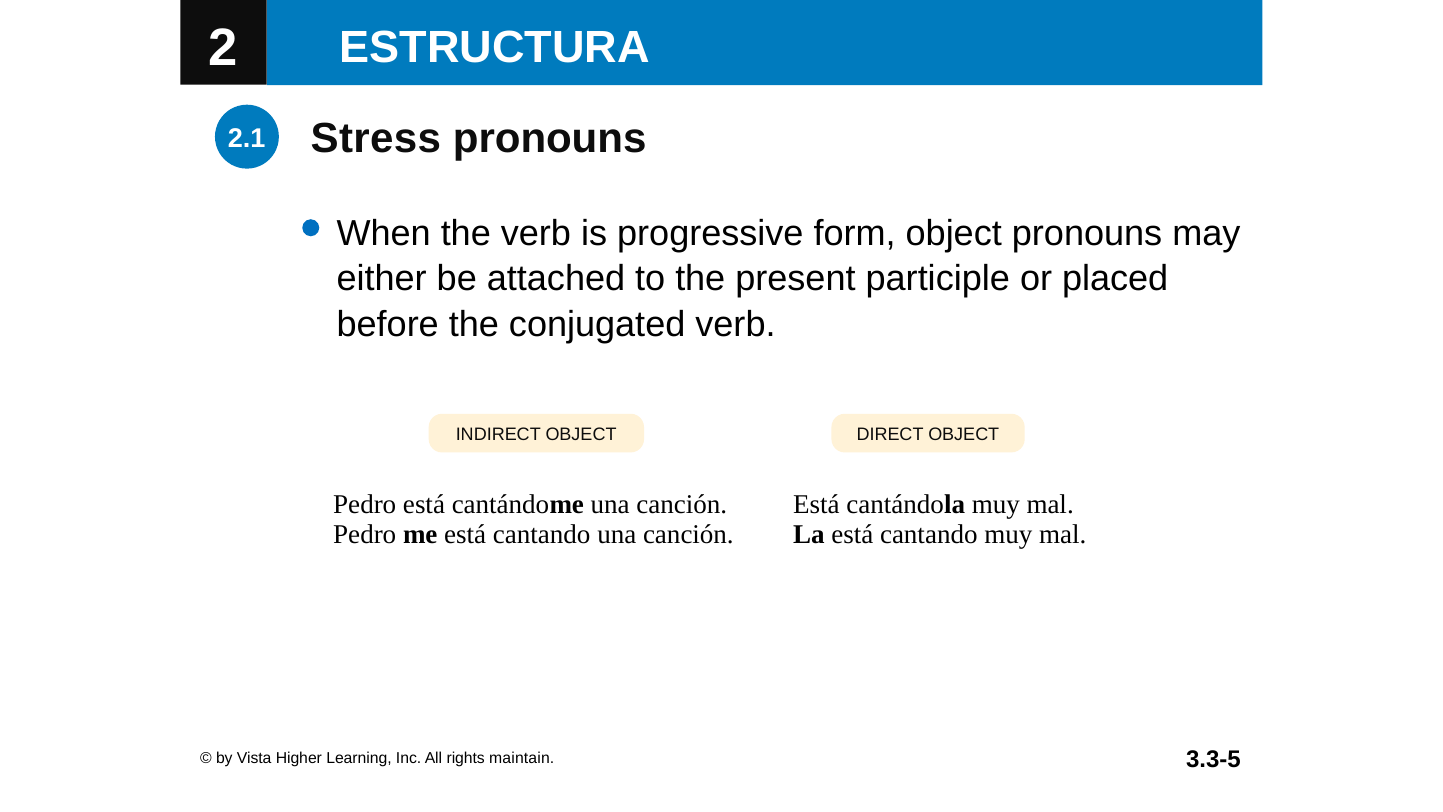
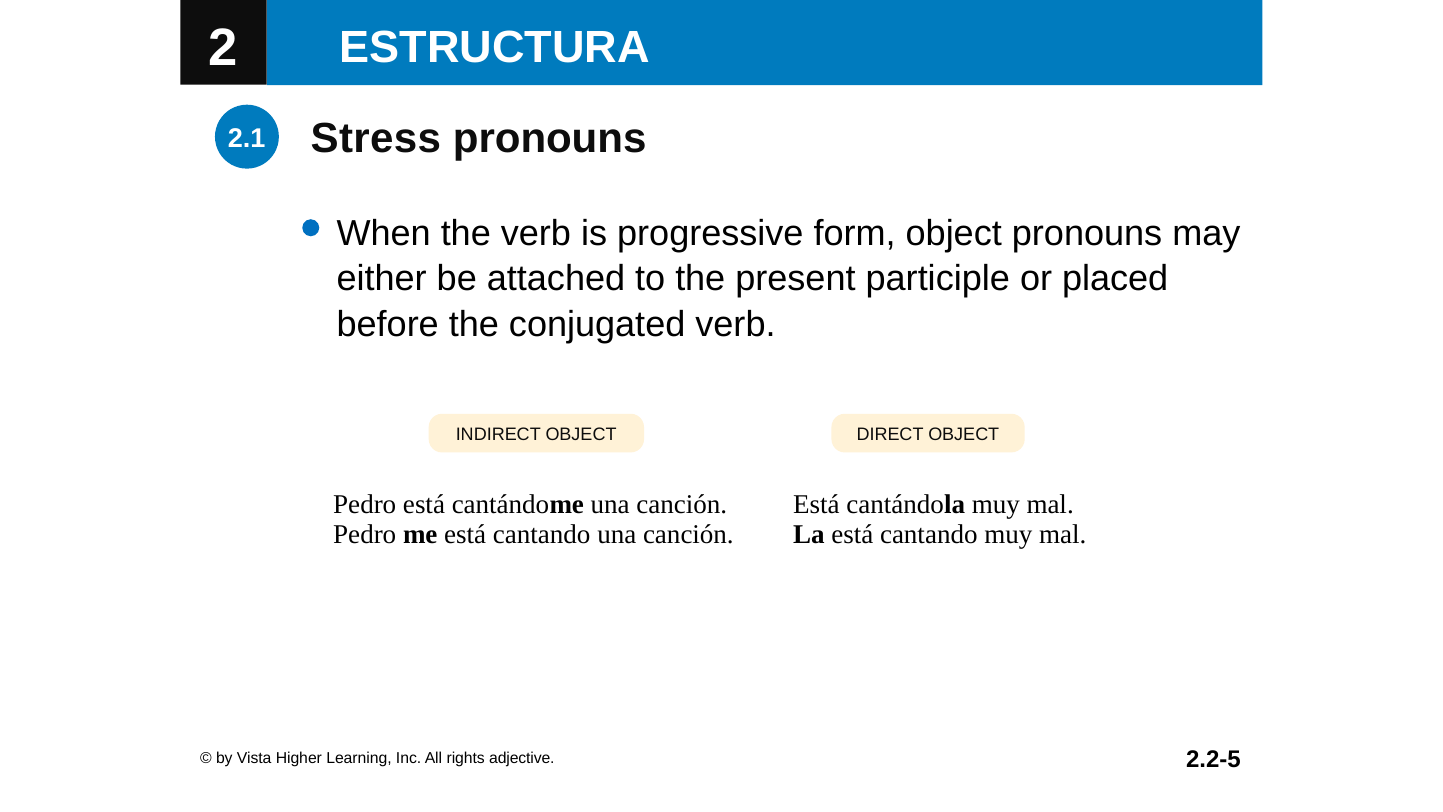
3.3-5: 3.3-5 -> 2.2-5 (1213, 759)
maintain: maintain -> adjective (522, 758)
